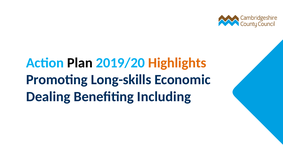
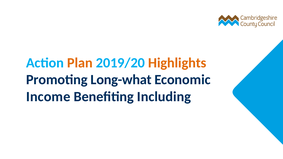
Plan colour: black -> orange (80, 63)
Long-skills: Long-skills -> Long-what (121, 80)
Dealing: Dealing -> Income (48, 97)
